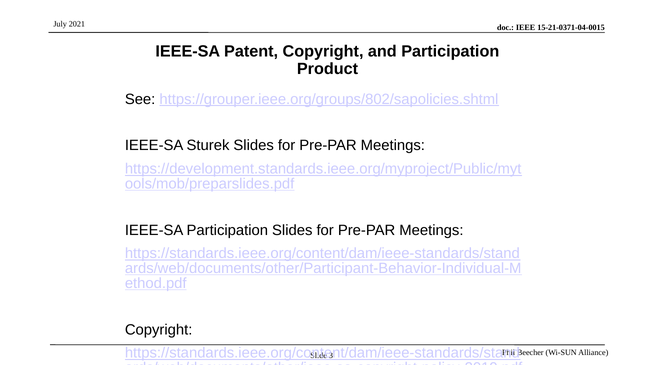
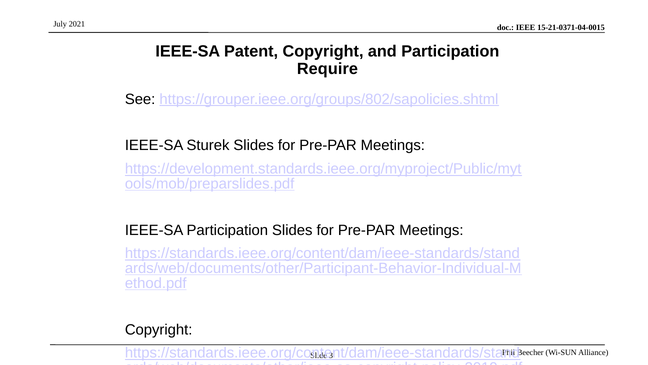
Product: Product -> Require (327, 69)
